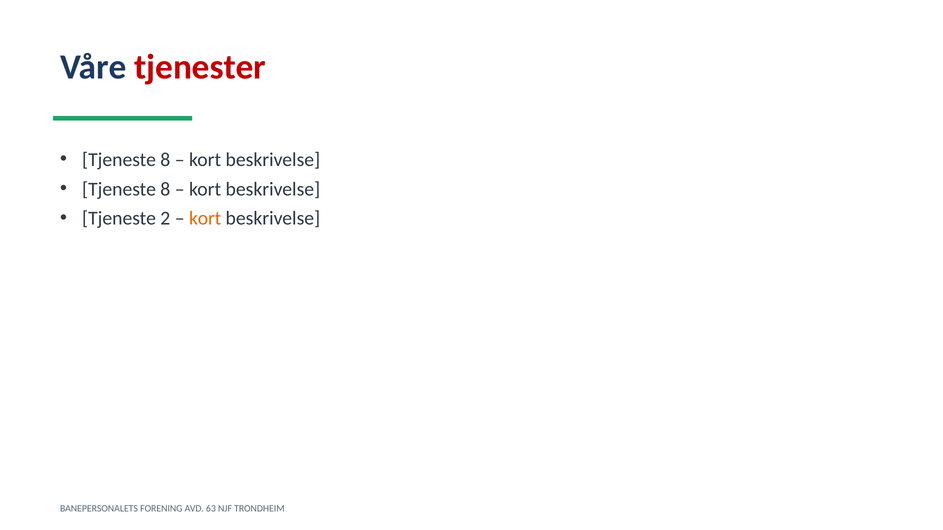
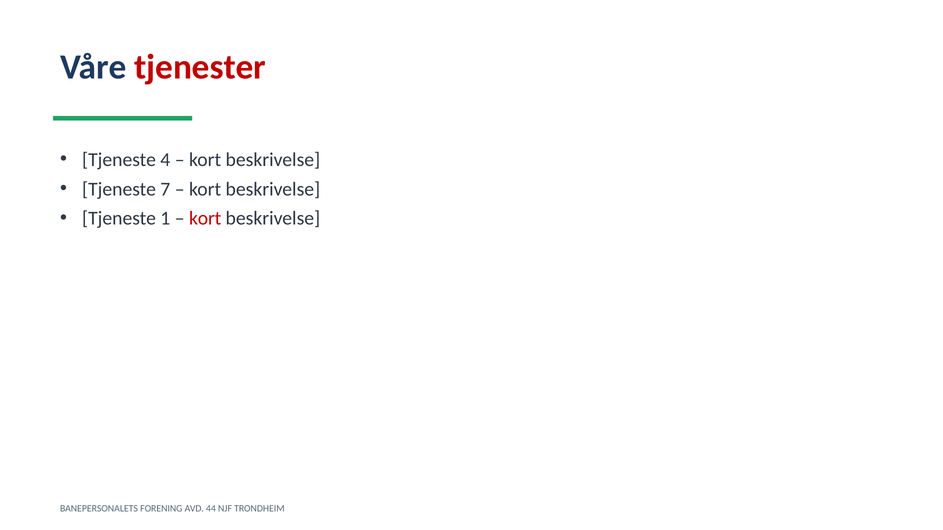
8: 8 -> 4 (165, 160)
8: 8 -> 7 (165, 189)
2: 2 -> 1 (165, 219)
kort colour: orange -> red (205, 219)
63: 63 -> 44 (211, 509)
